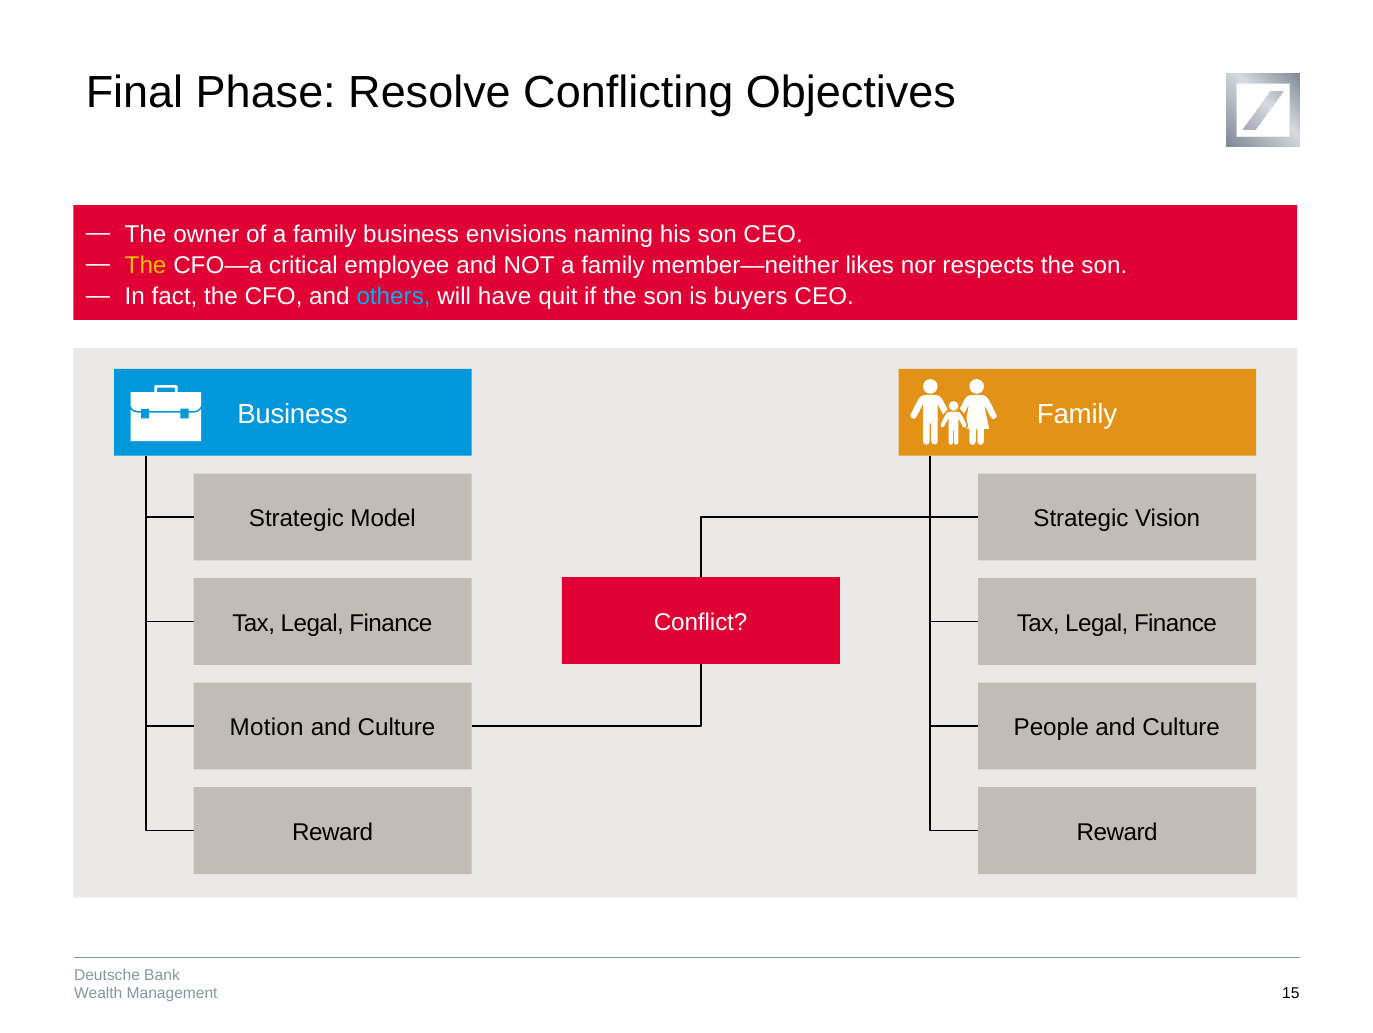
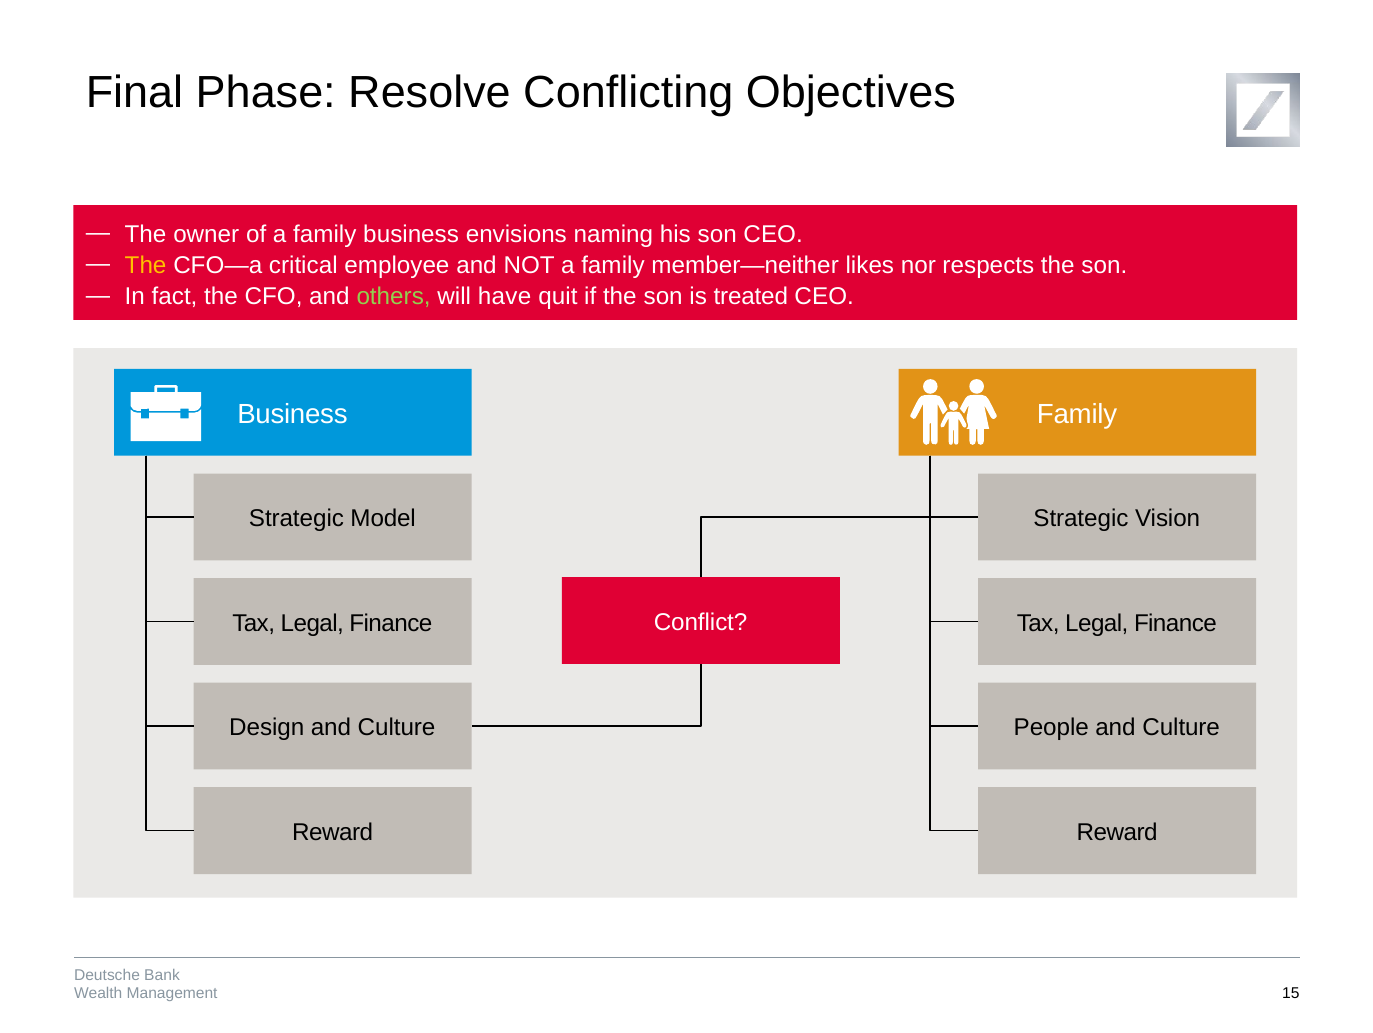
others colour: light blue -> light green (394, 296)
buyers: buyers -> treated (751, 296)
Motion: Motion -> Design (267, 728)
